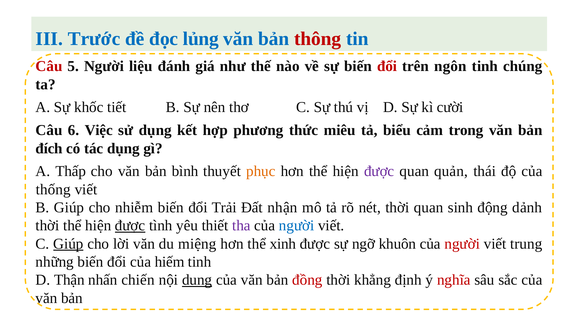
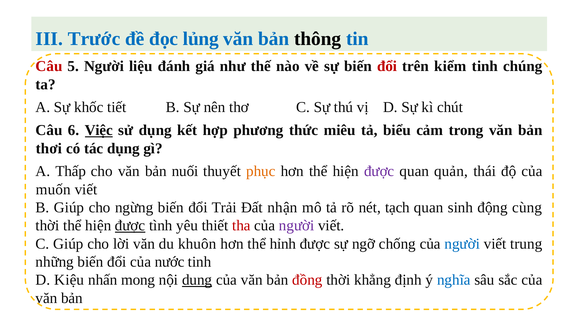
thông colour: red -> black (318, 39)
ngôn: ngôn -> kiểm (450, 66)
cười: cười -> chút (450, 107)
Việc underline: none -> present (99, 130)
đích: đích -> thơi (49, 148)
bình: bình -> nuối (185, 171)
thống: thống -> muốn (53, 189)
nhiễm: nhiễm -> ngừng (134, 207)
nét thời: thời -> tạch (397, 207)
dảnh: dảnh -> cùng (527, 207)
tha colour: purple -> red (241, 225)
người colour: blue -> purple (297, 225)
Giúp underline: present -> none (68, 244)
miệng: miệng -> khuôn (197, 244)
xinh: xinh -> hỉnh (283, 244)
khuôn: khuôn -> chống (397, 244)
người colour: red -> blue (462, 244)
hiếm: hiếm -> nước (170, 262)
Thận: Thận -> Kiệu (69, 280)
chiến: chiến -> mong (138, 280)
nghĩa colour: red -> blue (454, 280)
